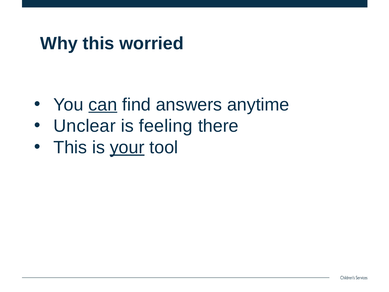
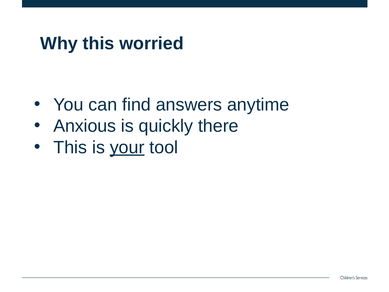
can underline: present -> none (103, 105)
Unclear: Unclear -> Anxious (85, 126)
feeling: feeling -> quickly (166, 126)
